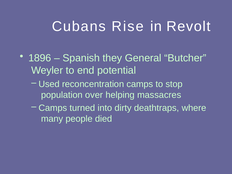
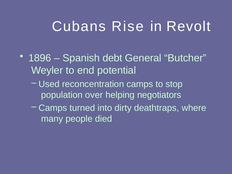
they: they -> debt (112, 58)
massacres: massacres -> negotiators (159, 95)
